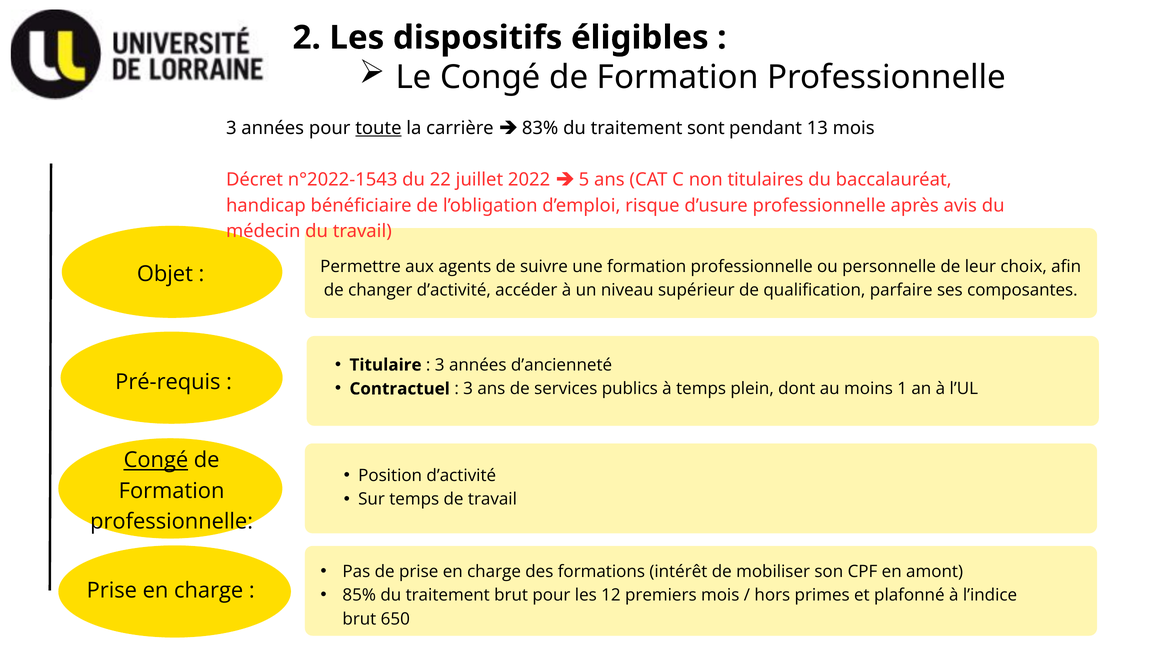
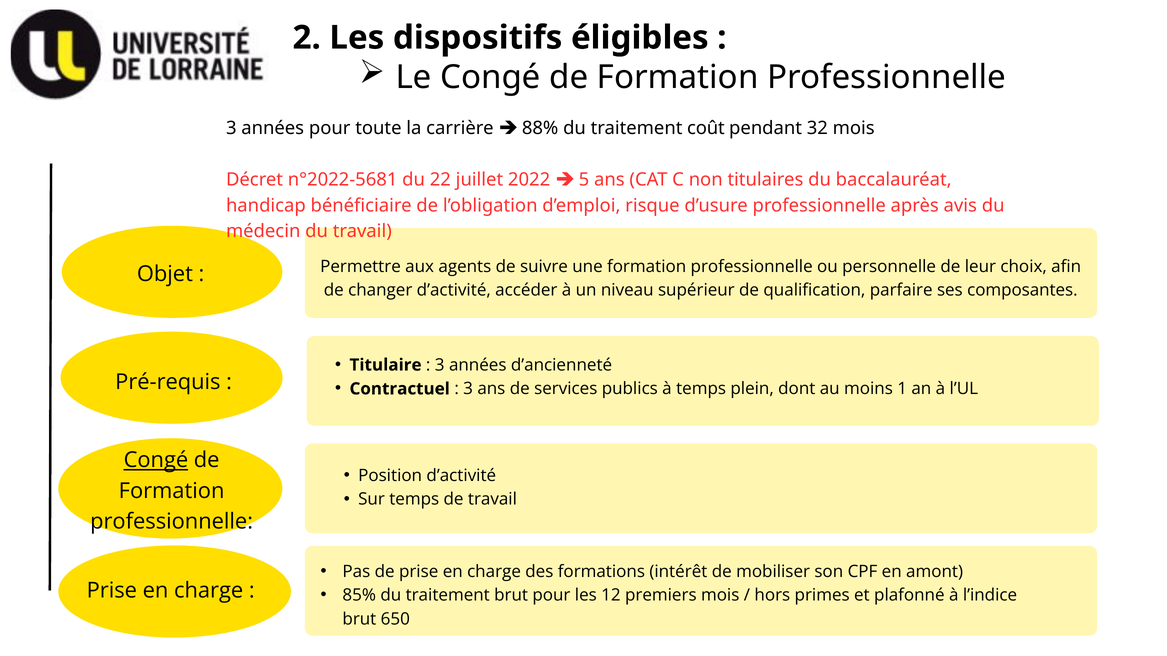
toute underline: present -> none (378, 128)
83%: 83% -> 88% (540, 128)
sont: sont -> coût (706, 128)
13: 13 -> 32 (817, 128)
n°2022-1543: n°2022-1543 -> n°2022-5681 (343, 180)
